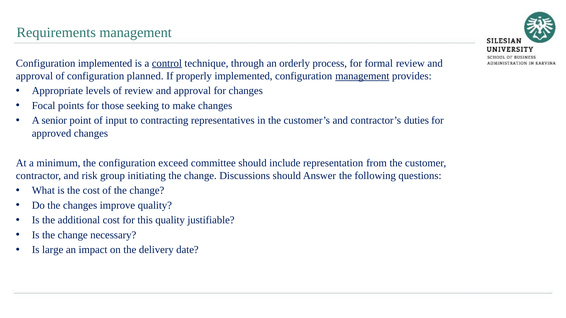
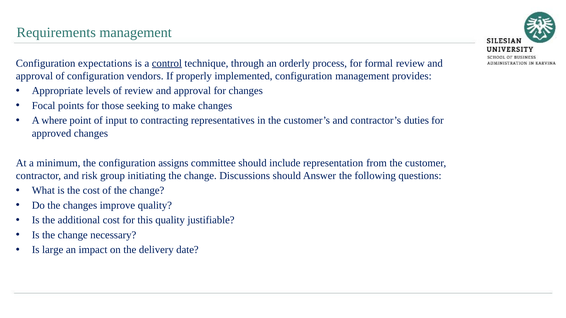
Configuration implemented: implemented -> expectations (105, 63)
planned: planned -> vendors (145, 76)
management underline: present -> none (362, 76)
senior: senior -> where (54, 121)
exceed: exceed -> assigns (173, 163)
